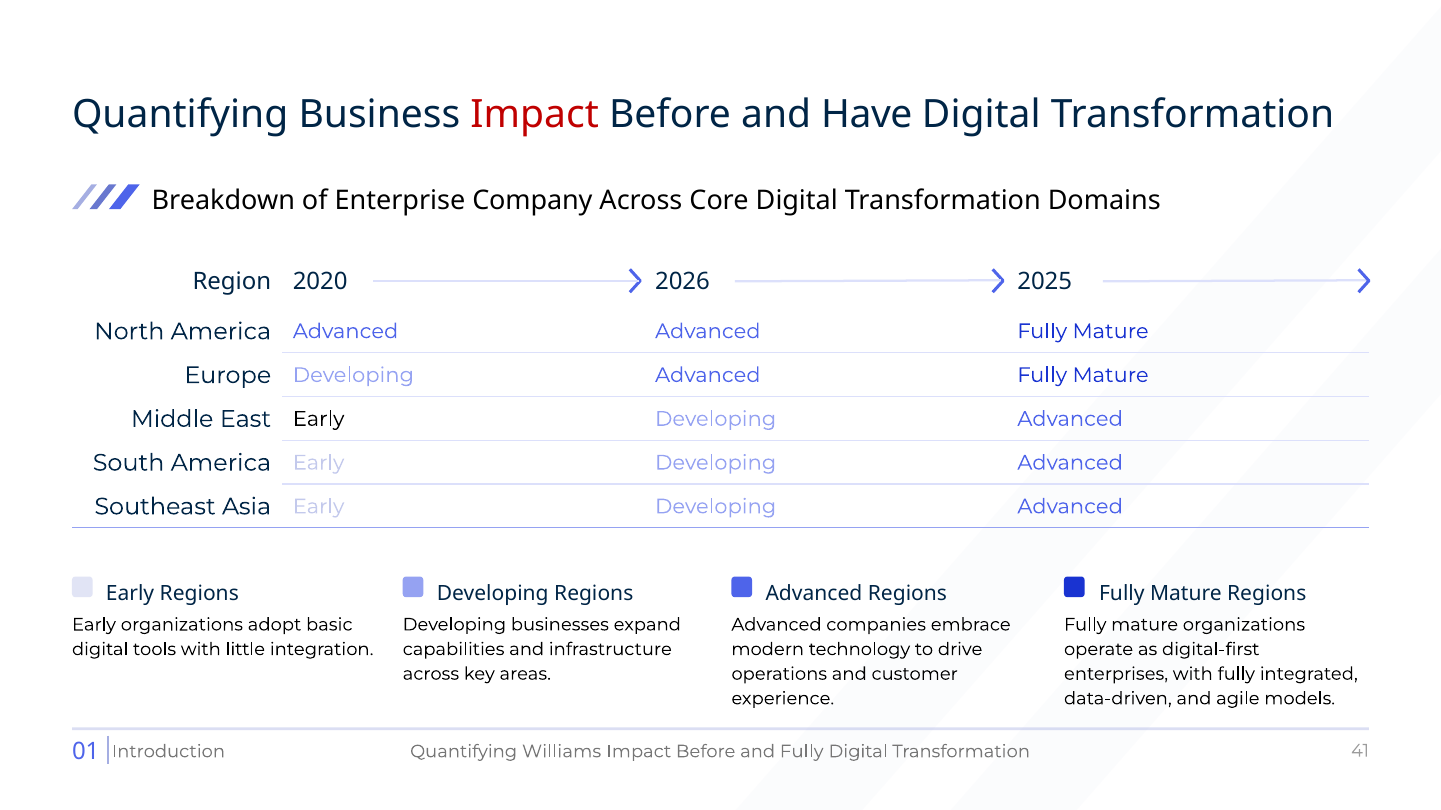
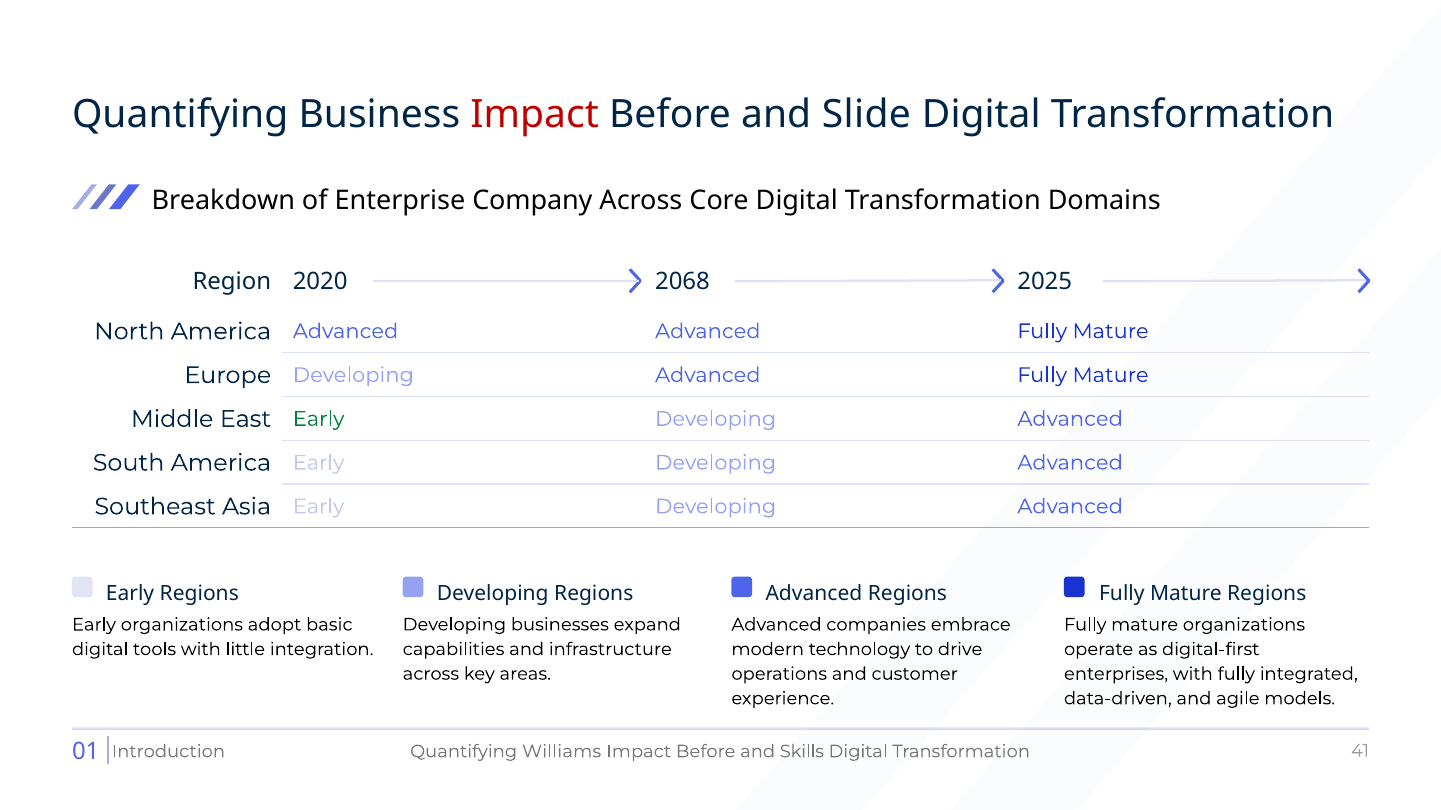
Have: Have -> Slide (866, 115)
2026: 2026 -> 2068 (682, 281)
Early colour: black -> green (319, 419)
and Fully: Fully -> Skills (802, 752)
